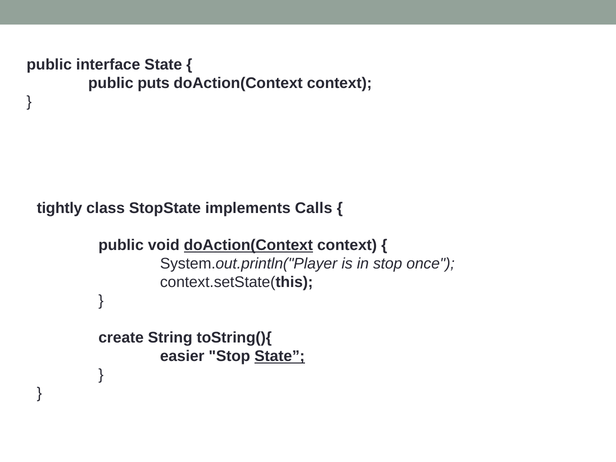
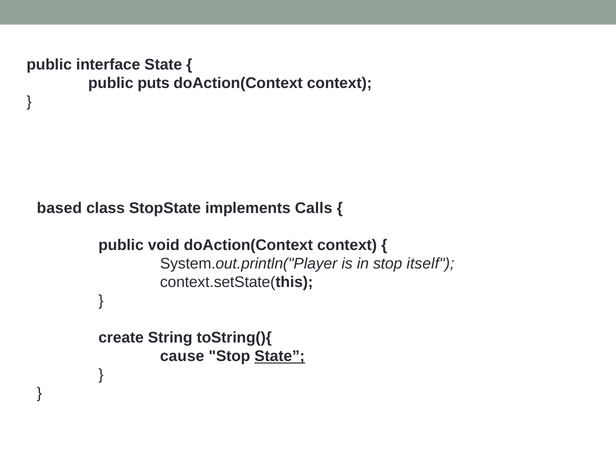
tightly: tightly -> based (59, 208)
doAction(Context underline: present -> none (248, 245)
once: once -> itself (430, 264)
easier: easier -> cause (182, 356)
